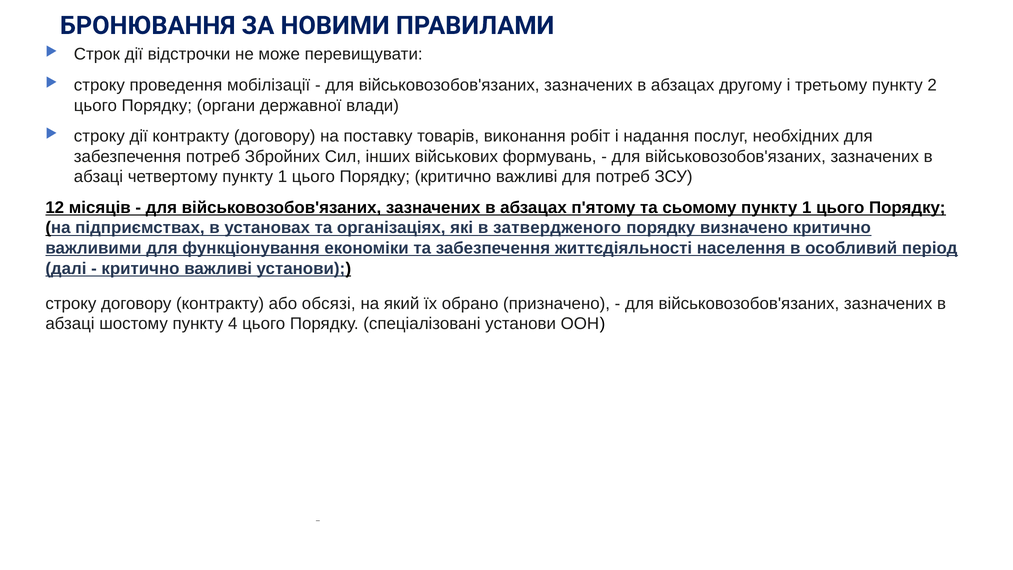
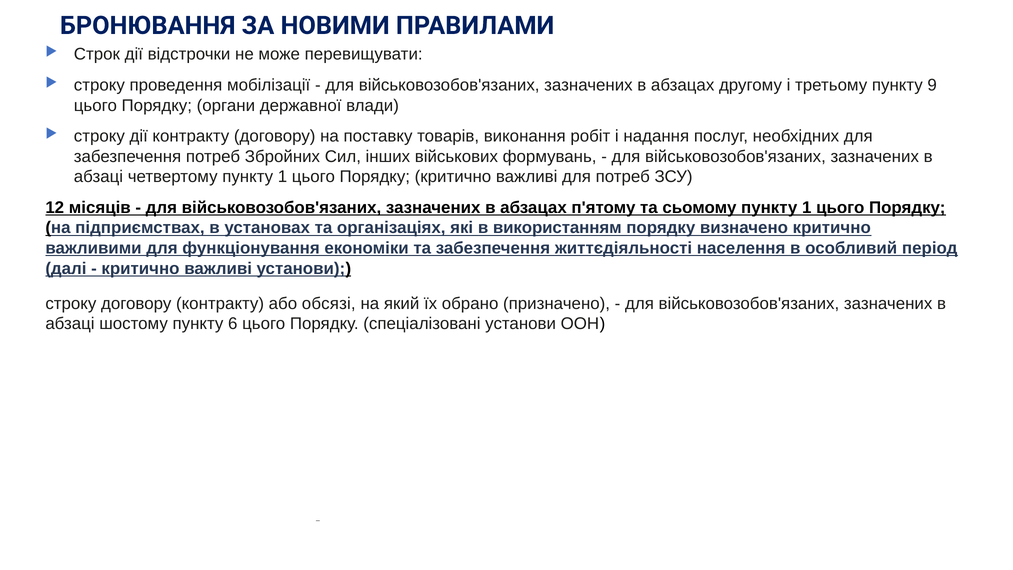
2: 2 -> 9 (932, 85)
затвердженого: затвердженого -> використанням (557, 228)
пункту 4: 4 -> 6 (233, 324)
